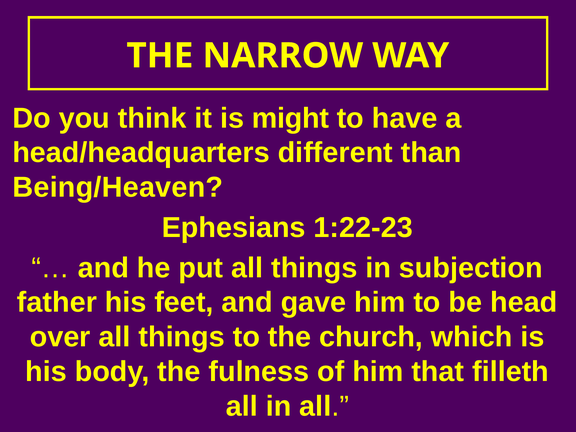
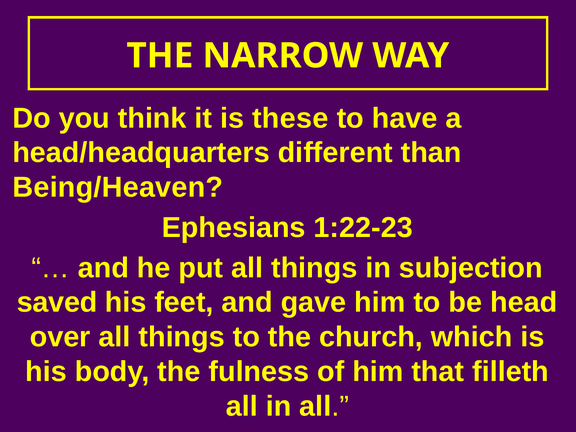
might: might -> these (290, 118)
father: father -> saved (57, 302)
